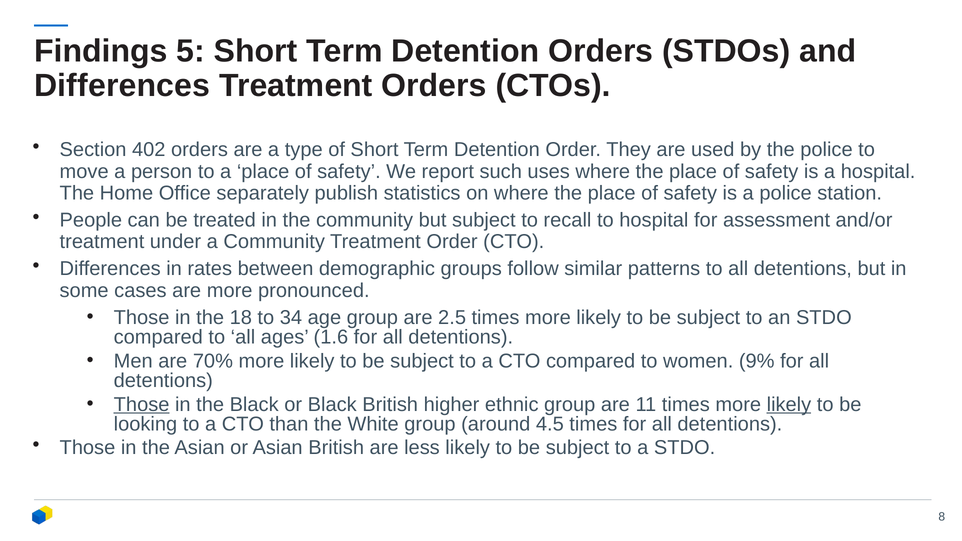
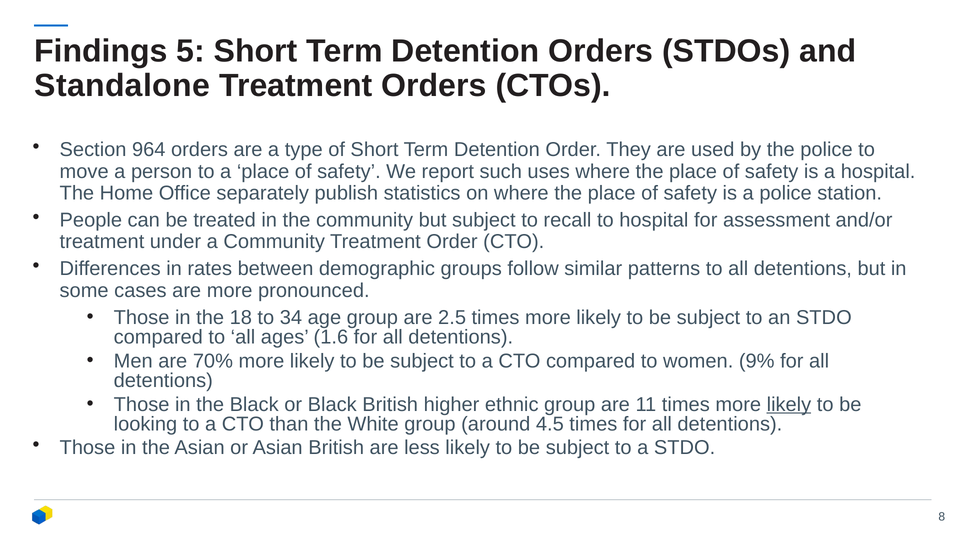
Differences: Differences -> Standalone (122, 86)
402: 402 -> 964 (149, 150)
Those underline: present -> none (142, 405)
